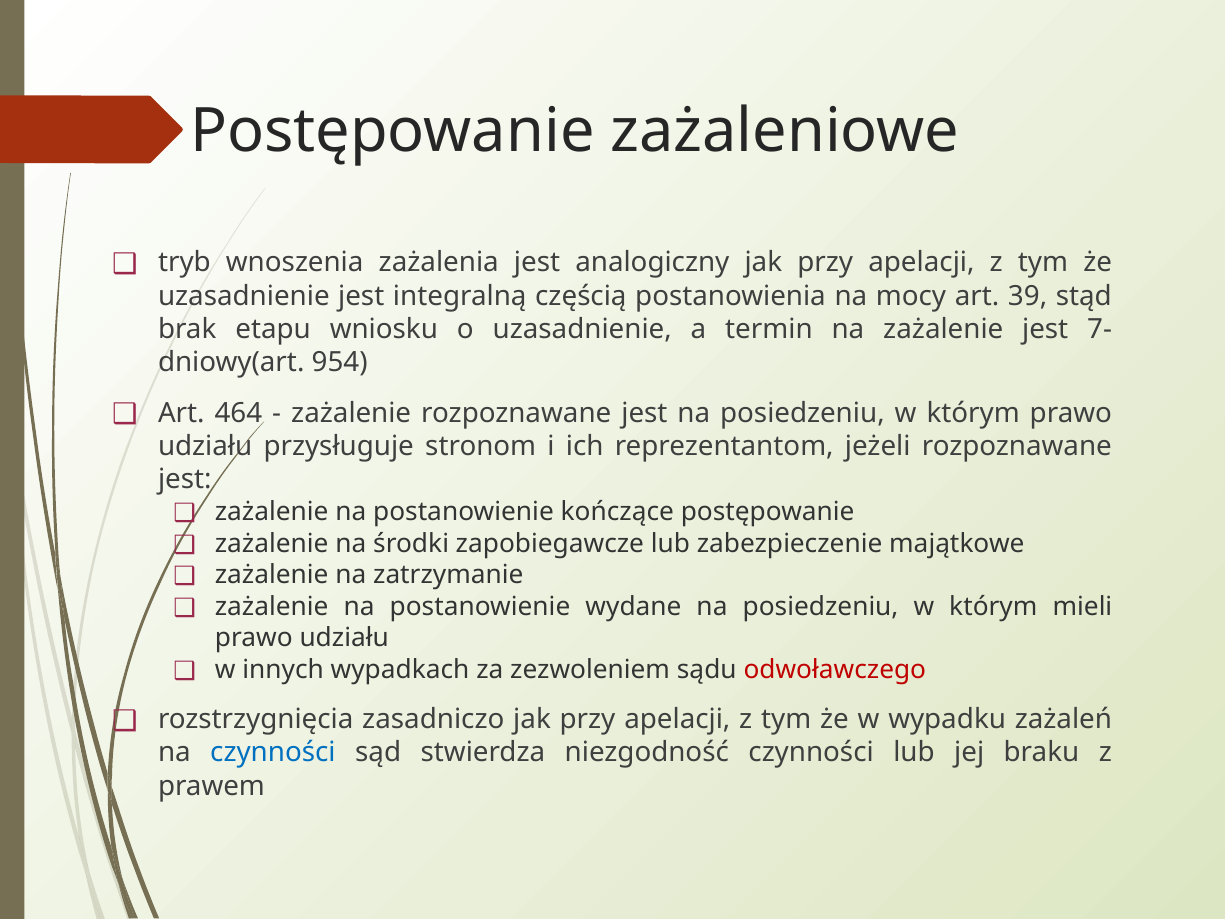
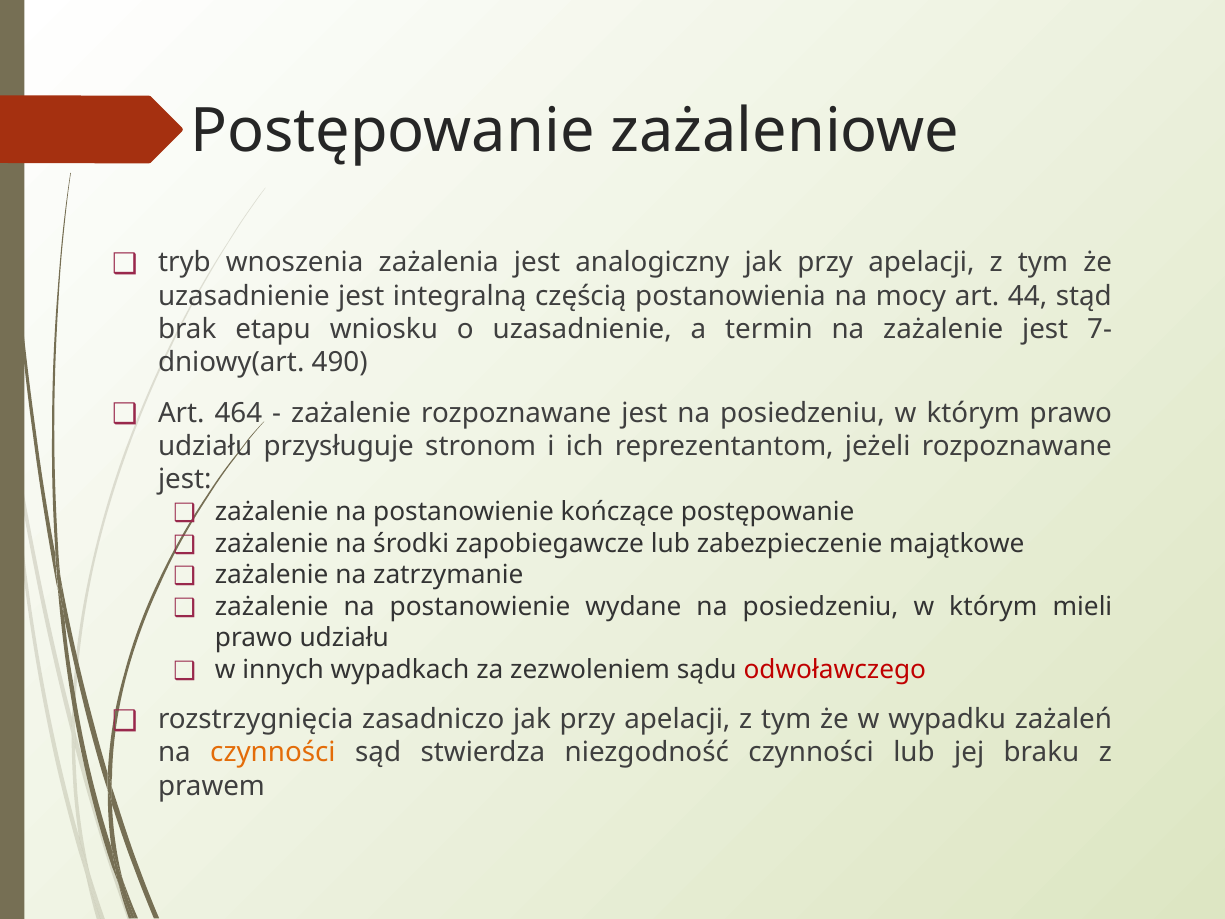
39: 39 -> 44 (1028, 296)
954: 954 -> 490 (340, 363)
czynności colour: blue -> orange (273, 752)
